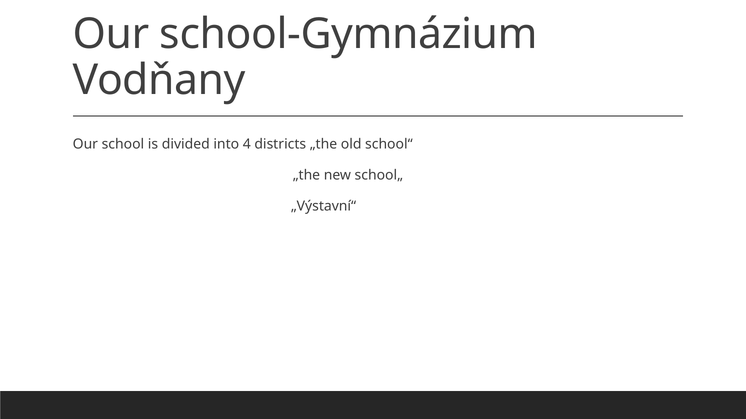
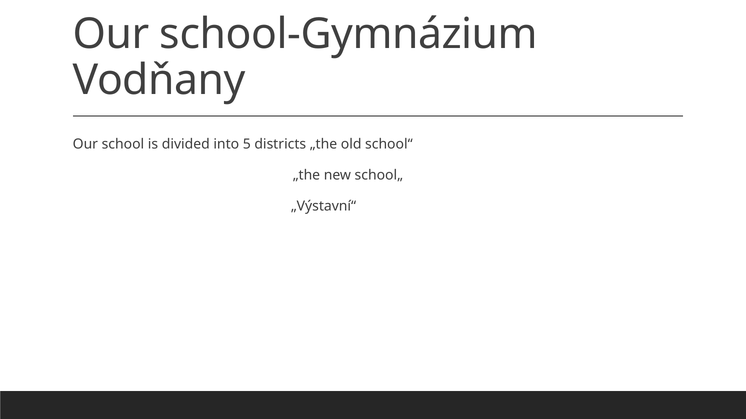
4: 4 -> 5 (247, 145)
